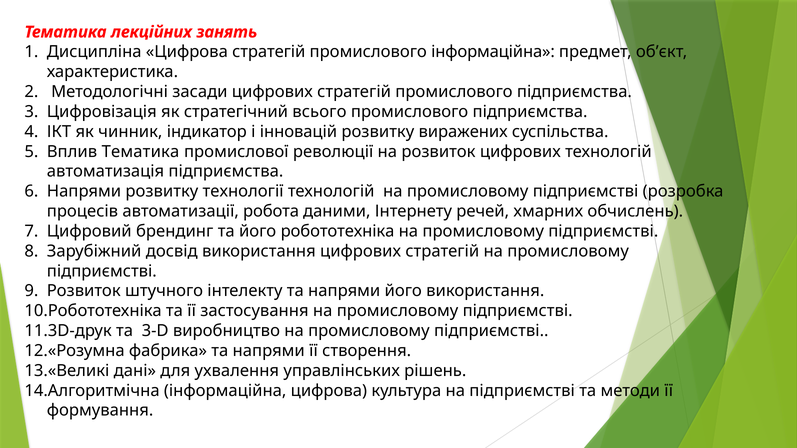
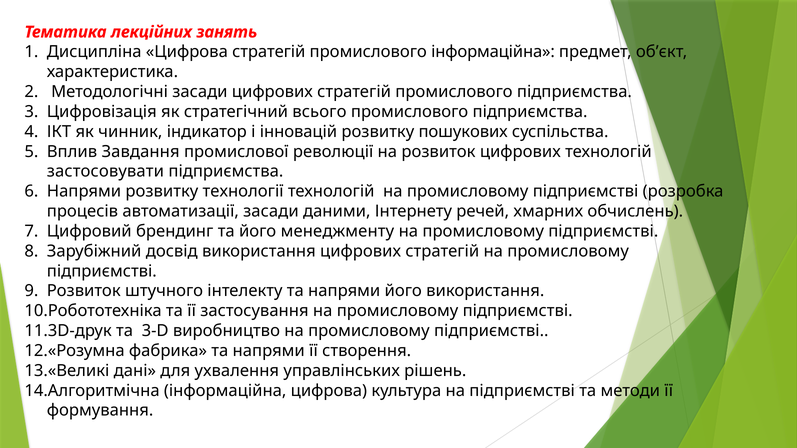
виражених: виражених -> пошукових (463, 132)
Вплив Тематика: Тематика -> Завдання (141, 152)
автоматизація: автоматизація -> застосовувати (105, 172)
автоматизації робота: робота -> засади (271, 211)
робототехніка: робототехніка -> менеджменту (337, 231)
